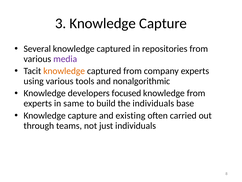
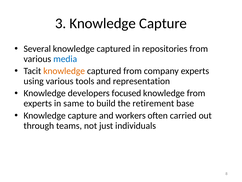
media colour: purple -> blue (65, 59)
nonalgorithmic: nonalgorithmic -> representation (141, 81)
the individuals: individuals -> retirement (153, 103)
existing: existing -> workers (131, 115)
